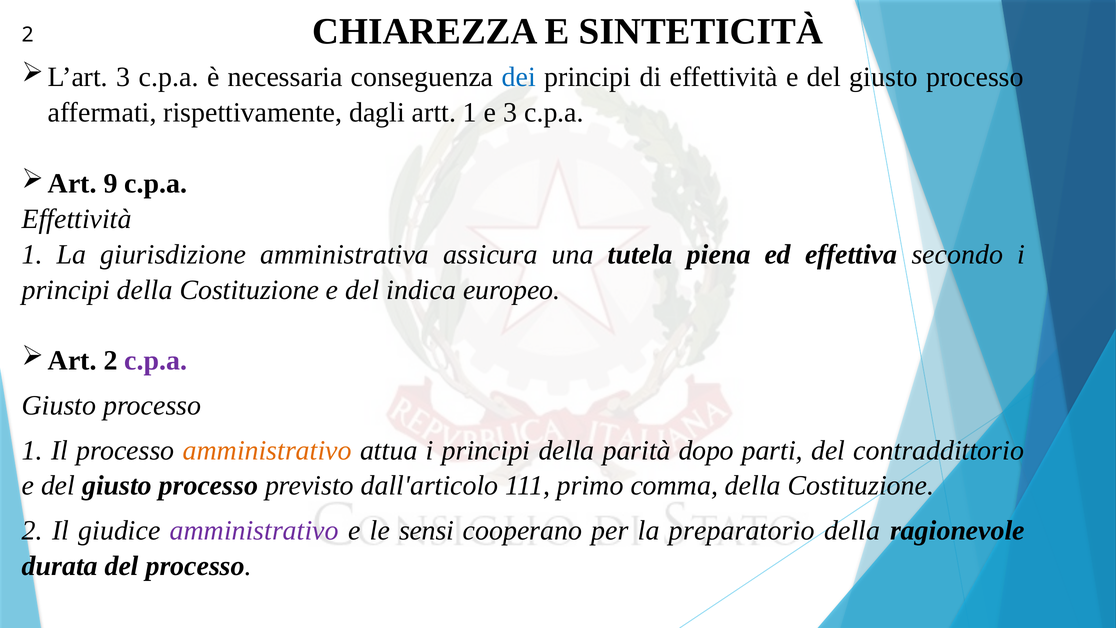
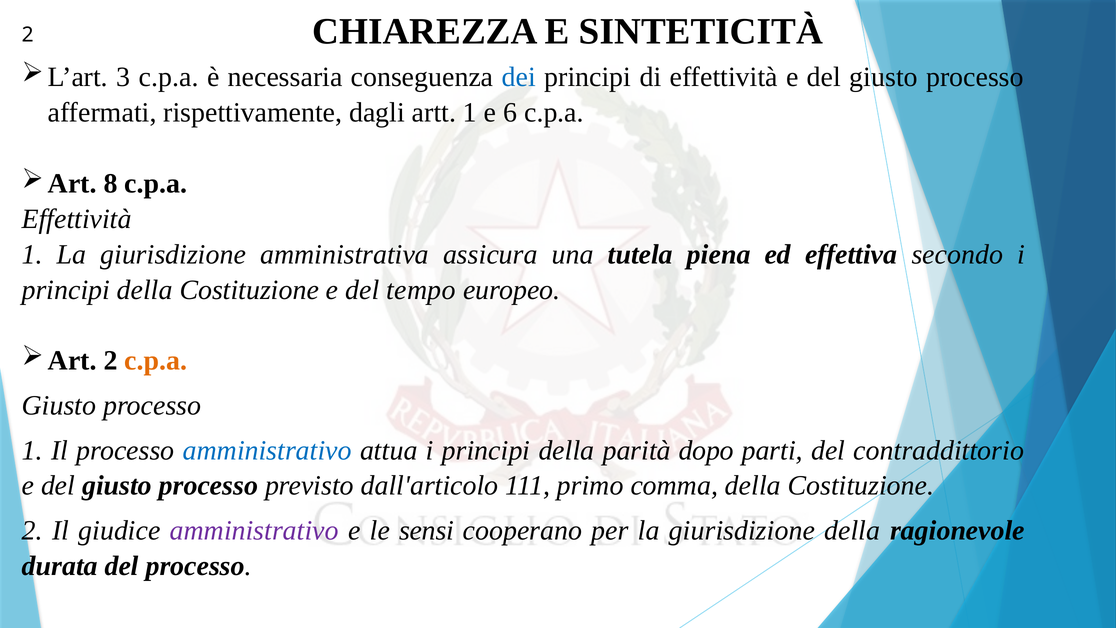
e 3: 3 -> 6 (510, 112)
9: 9 -> 8 (111, 183)
indica: indica -> tempo (421, 290)
c.p.a colour: purple -> orange (156, 361)
amministrativo colour: orange -> blue (267, 450)
per la preparatorio: preparatorio -> giurisdizione (742, 530)
